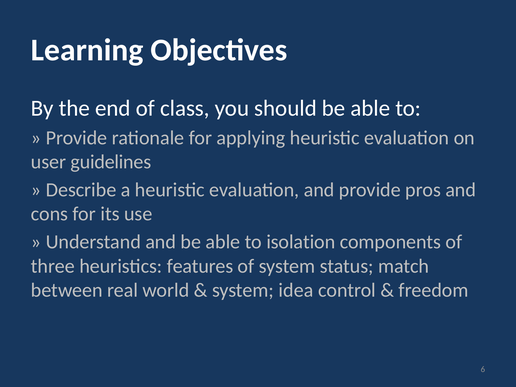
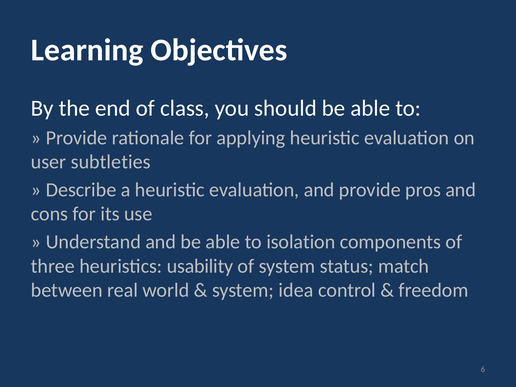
guidelines: guidelines -> subtleties (111, 162)
features: features -> usability (200, 266)
